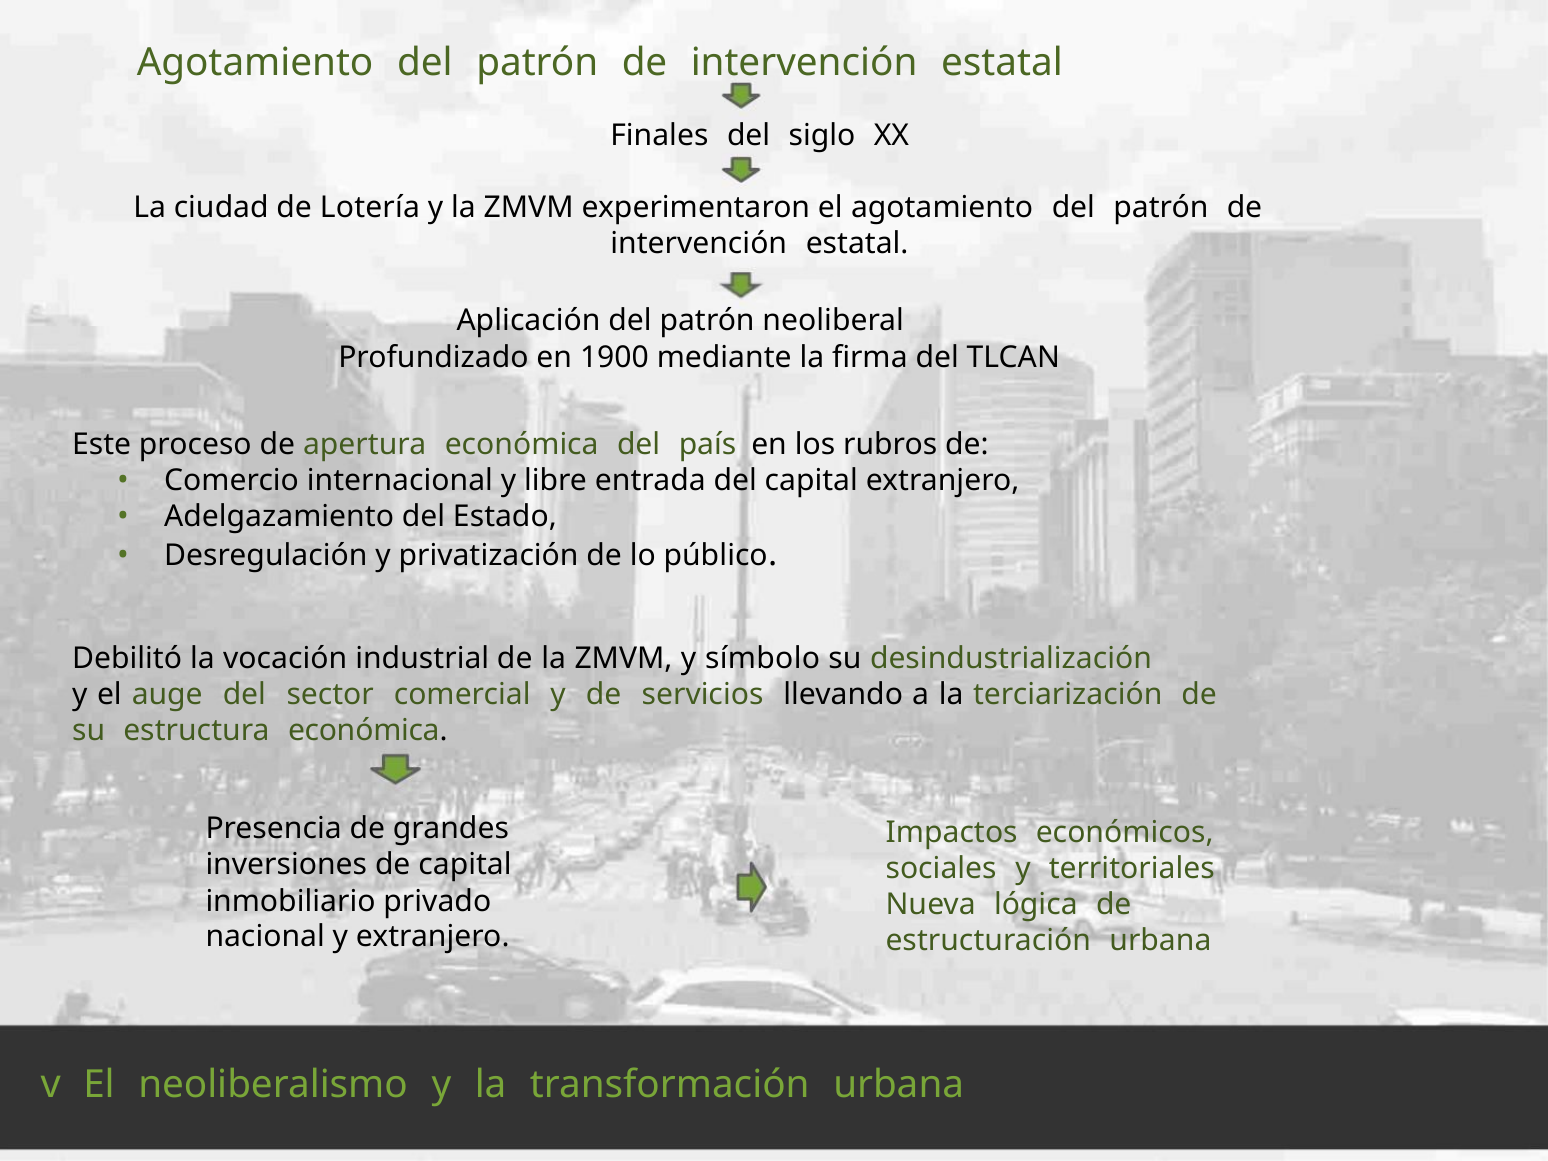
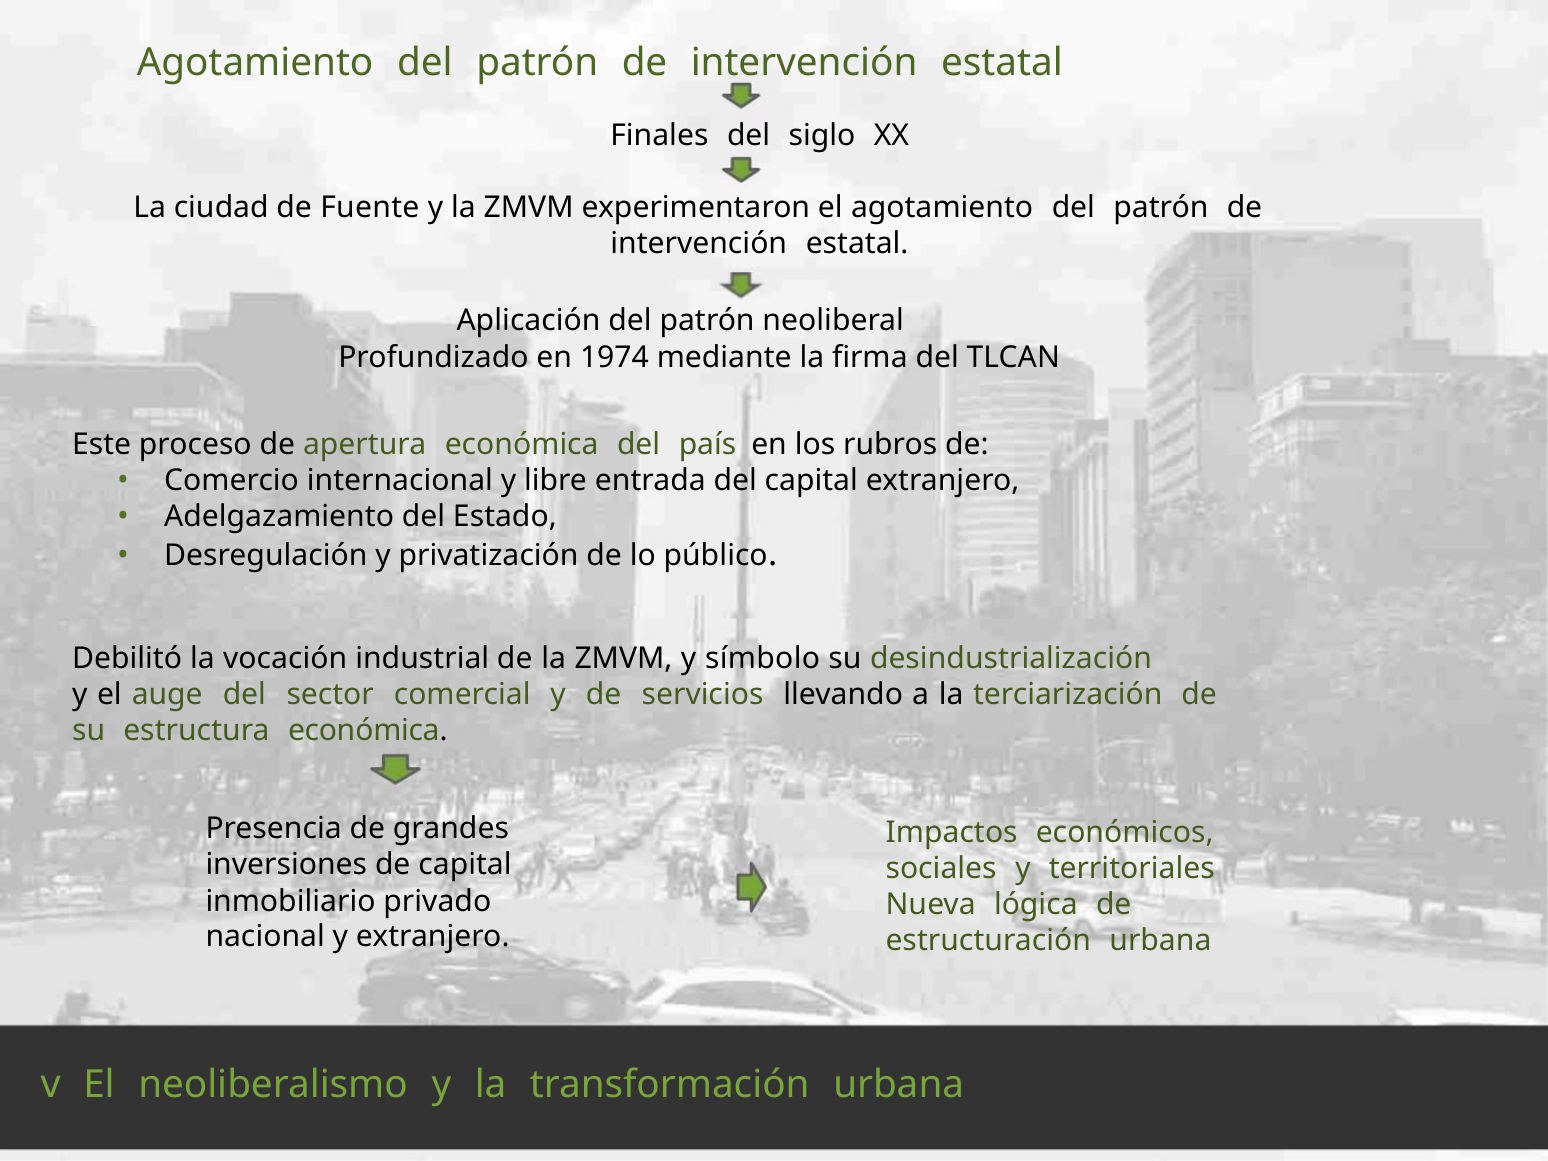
Lotería: Lotería -> Fuente (370, 207)
1900: 1900 -> 1974 (614, 357)
